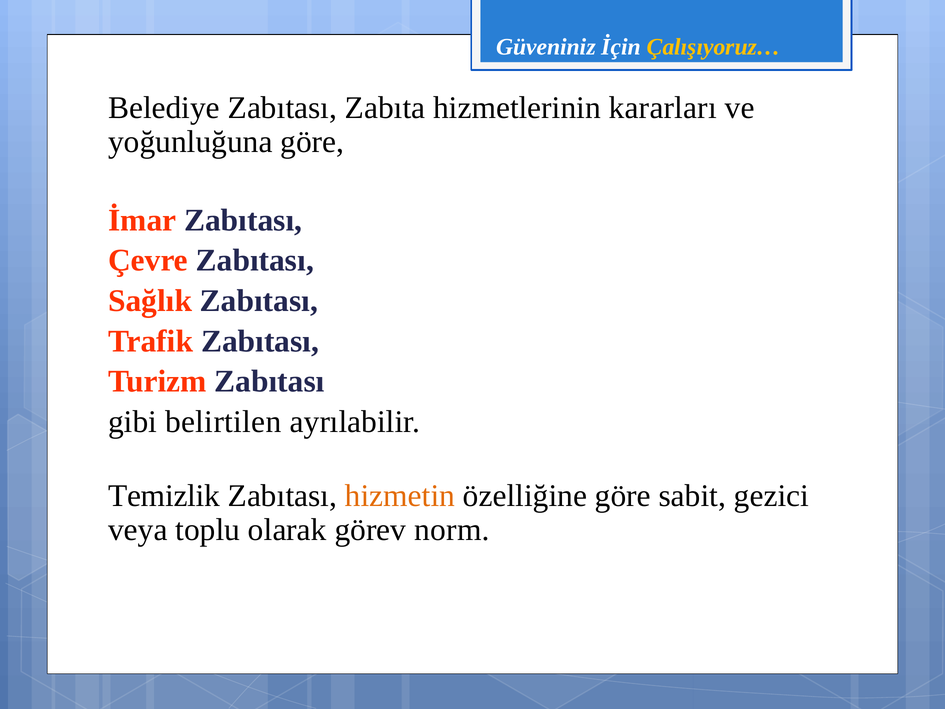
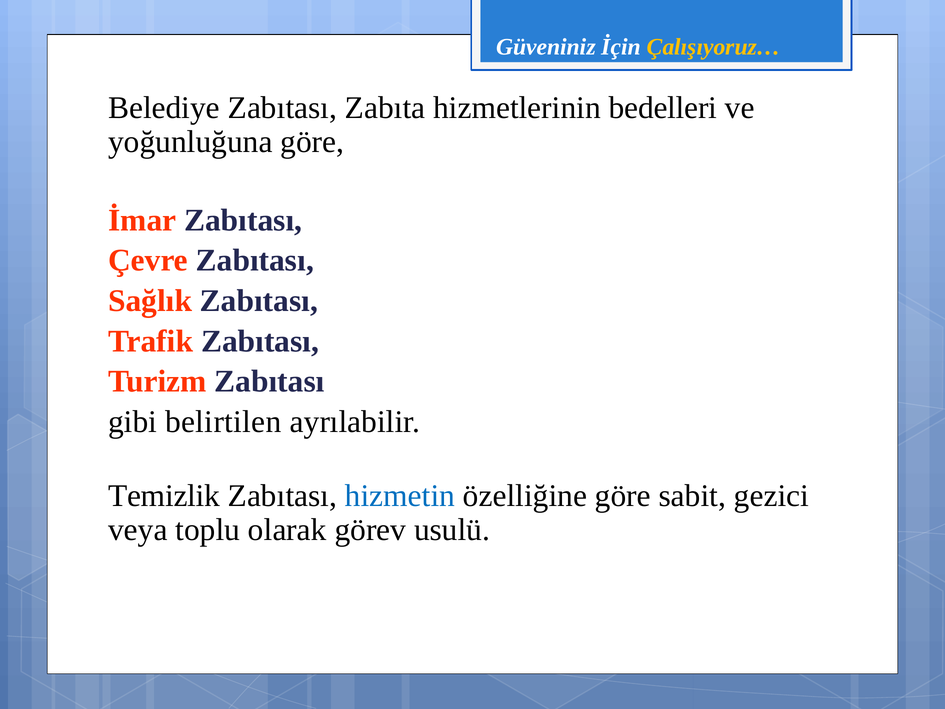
kararları: kararları -> bedelleri (663, 108)
hizmetin colour: orange -> blue (400, 496)
norm: norm -> usulü (452, 530)
